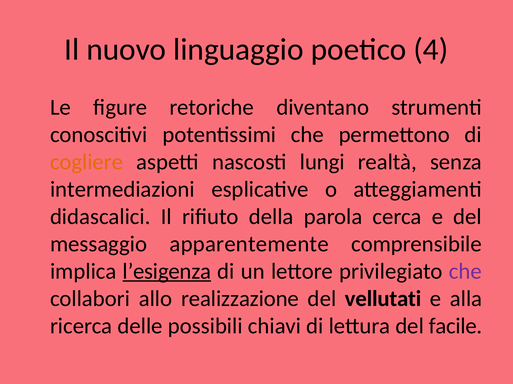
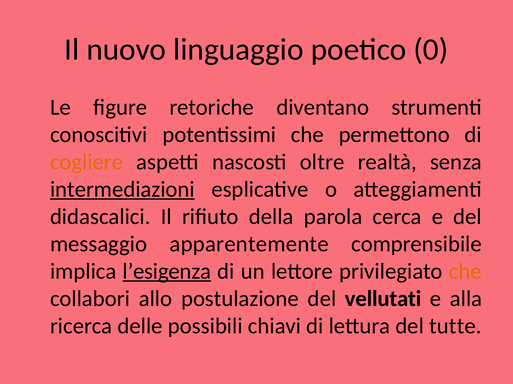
4: 4 -> 0 (431, 50)
lungi: lungi -> oltre (322, 162)
intermediazioni underline: none -> present (122, 190)
che colour: purple -> orange (465, 272)
realizzazione: realizzazione -> postulazione (240, 299)
facile: facile -> tutte (455, 327)
